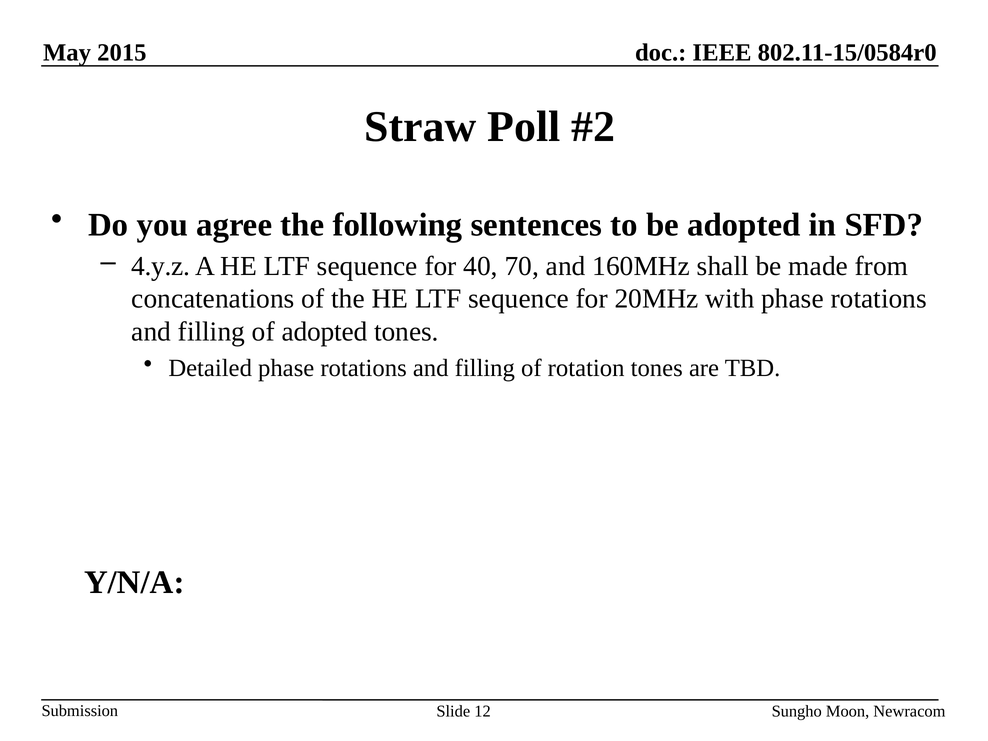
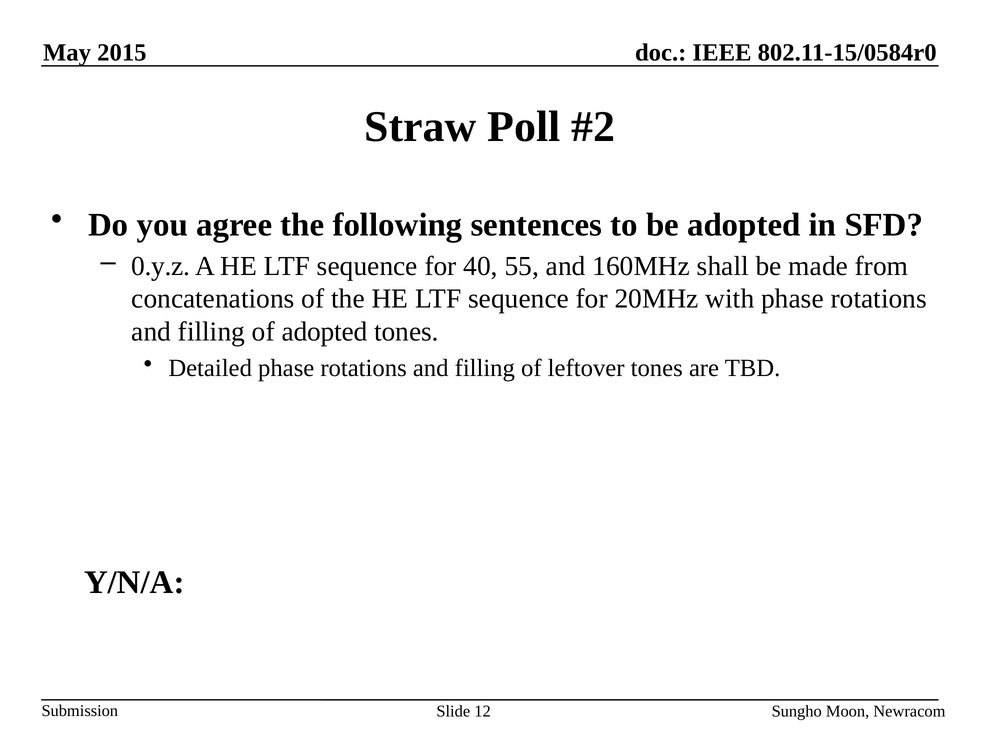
4.y.z: 4.y.z -> 0.y.z (161, 266)
70: 70 -> 55 (522, 266)
rotation: rotation -> leftover (586, 368)
